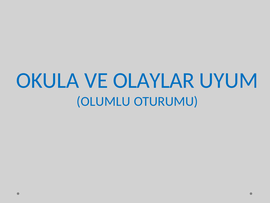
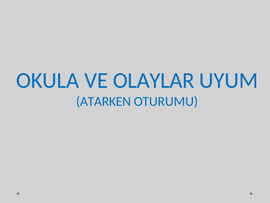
OLUMLU: OLUMLU -> ATARKEN (104, 101)
